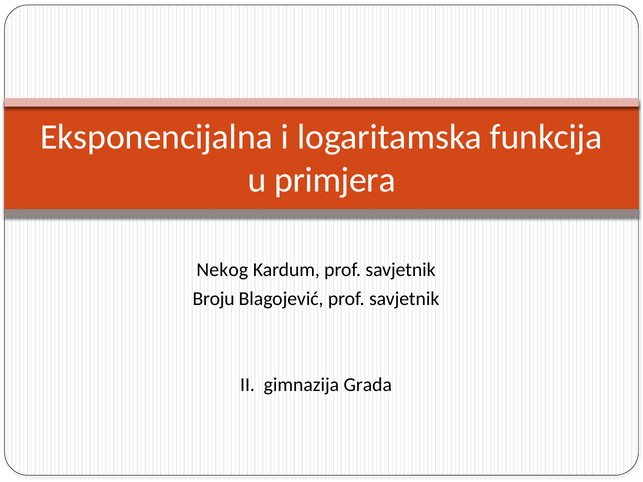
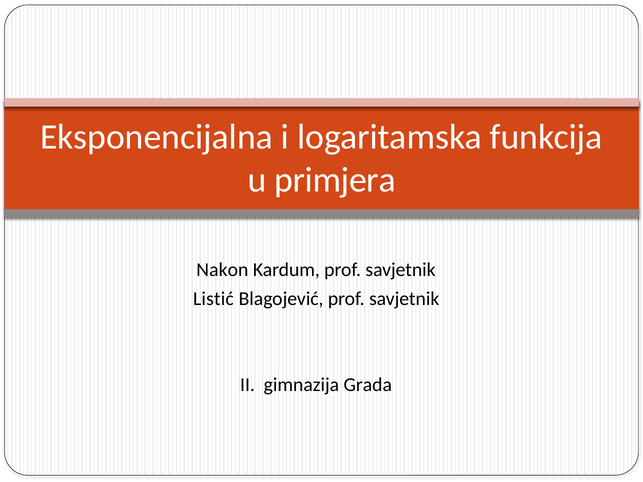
Nekog: Nekog -> Nakon (222, 270)
Broju: Broju -> Listić (213, 299)
